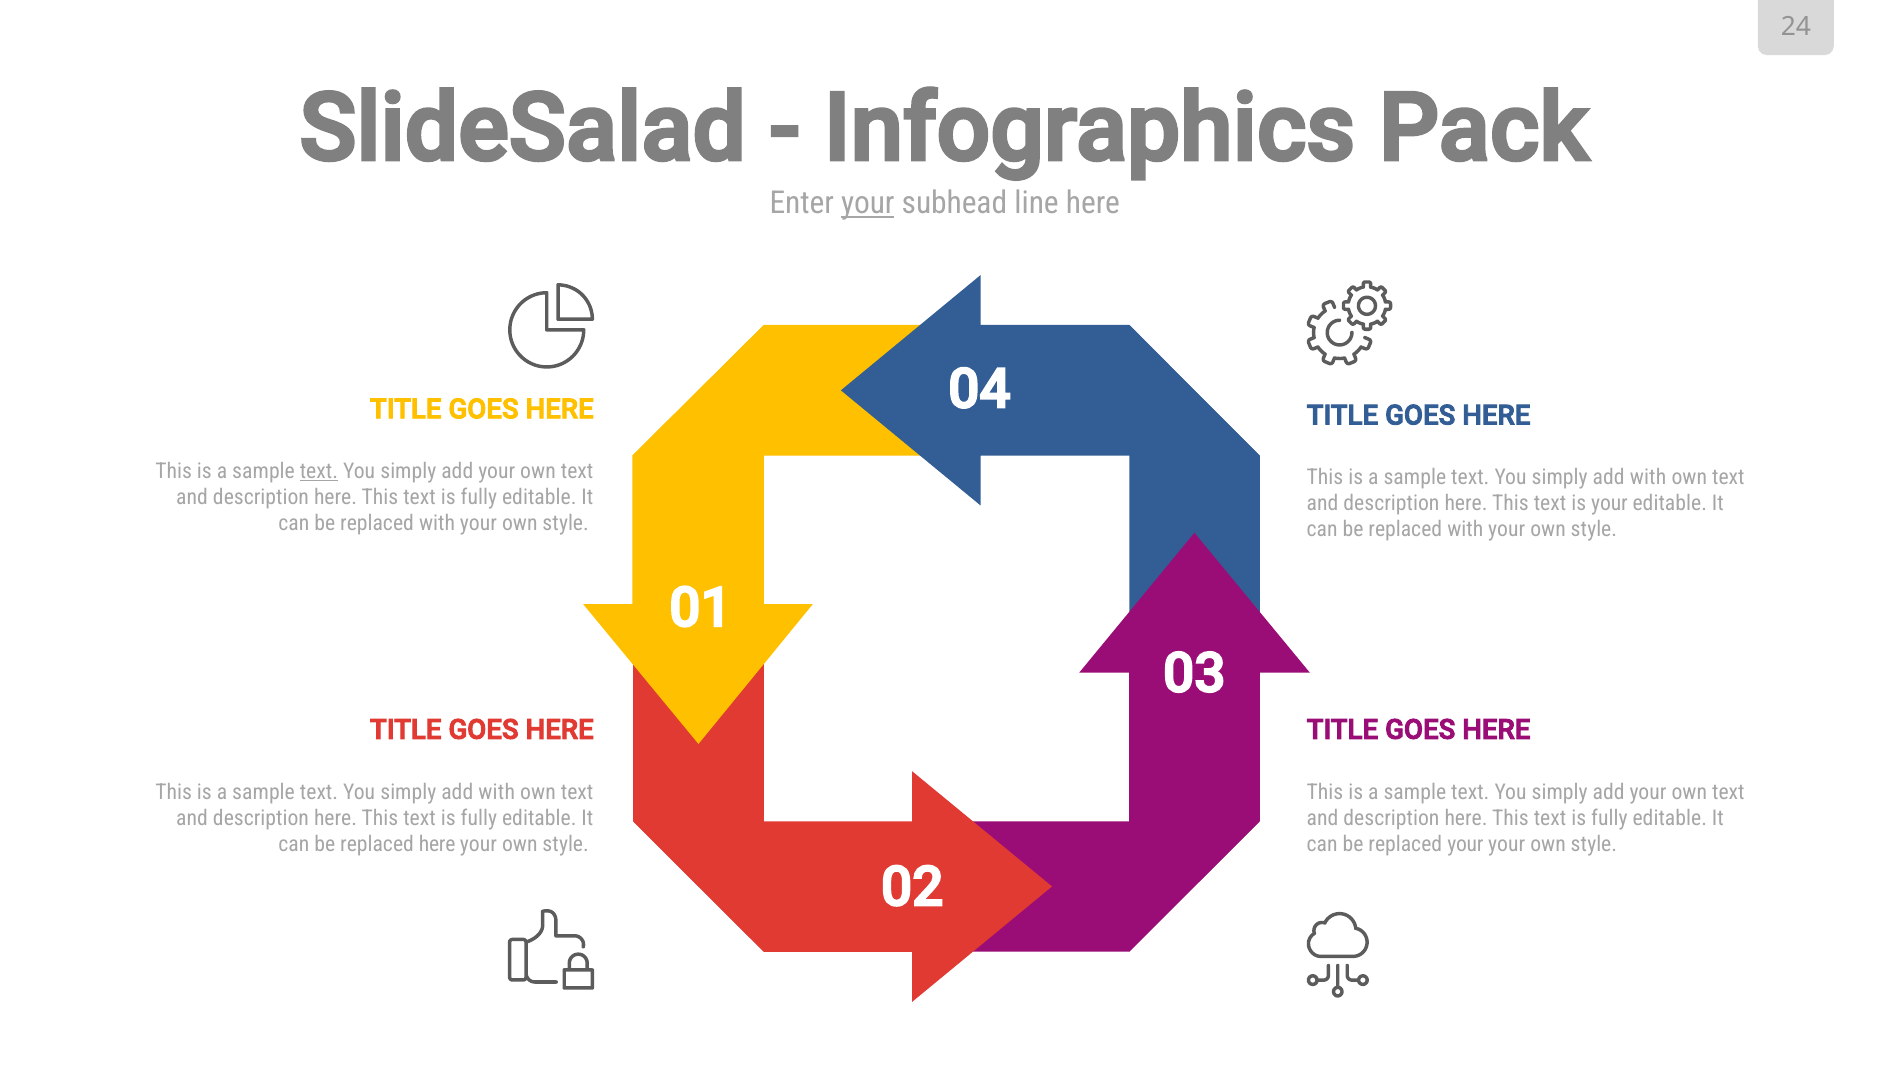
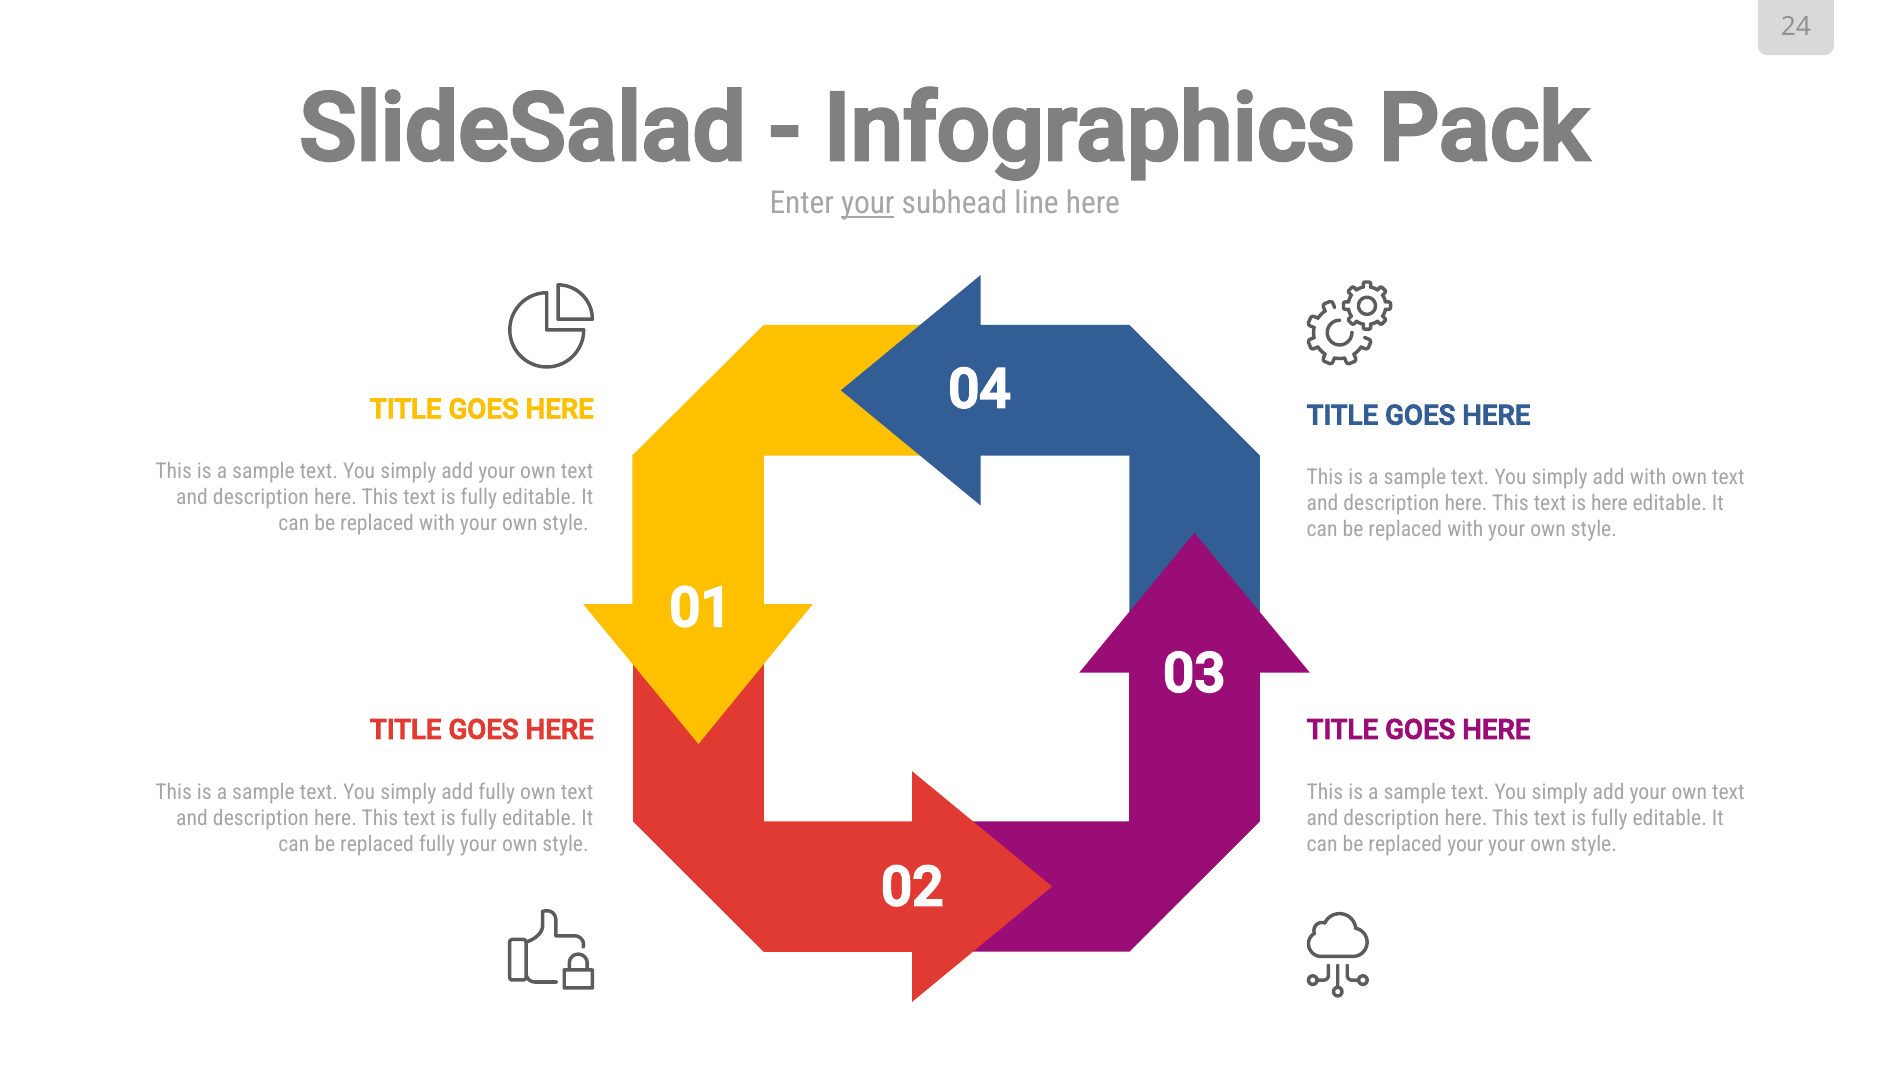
text underline: present -> none (319, 471)
is your: your -> here (1610, 504)
with: with -> fully (497, 792)
replaced here: here -> fully (437, 844)
